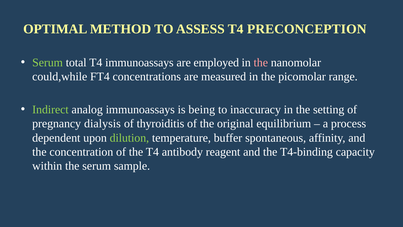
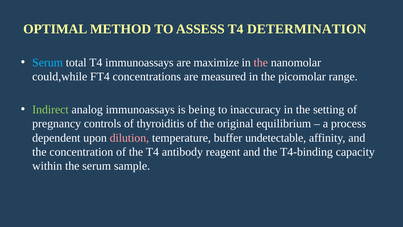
PRECONCEPTION: PRECONCEPTION -> DETERMINATION (307, 29)
Serum colour: light green -> light blue (48, 63)
employed: employed -> maximize (216, 63)
dialysis: dialysis -> controls (103, 124)
dilution colour: light green -> pink (129, 138)
spontaneous: spontaneous -> undetectable (276, 138)
